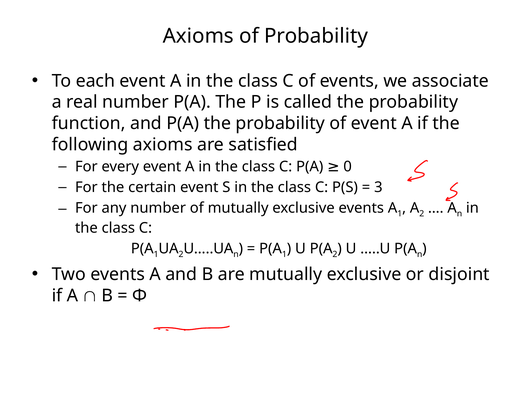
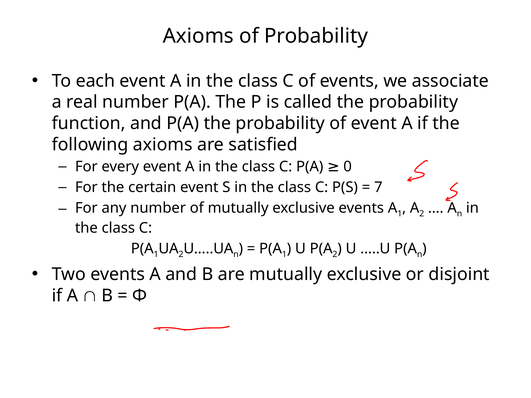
3: 3 -> 7 (378, 187)
